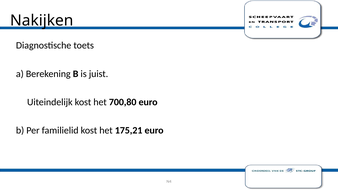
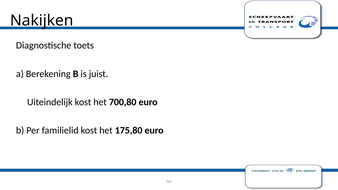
175,21: 175,21 -> 175,80 (129, 131)
